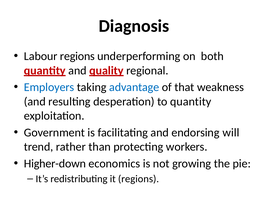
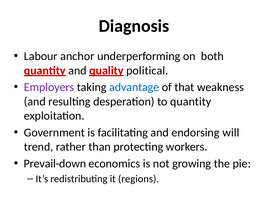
Labour regions: regions -> anchor (77, 56)
regional: regional -> political (147, 71)
Employers colour: blue -> purple (49, 87)
Higher-down: Higher-down -> Prevail-down (55, 164)
